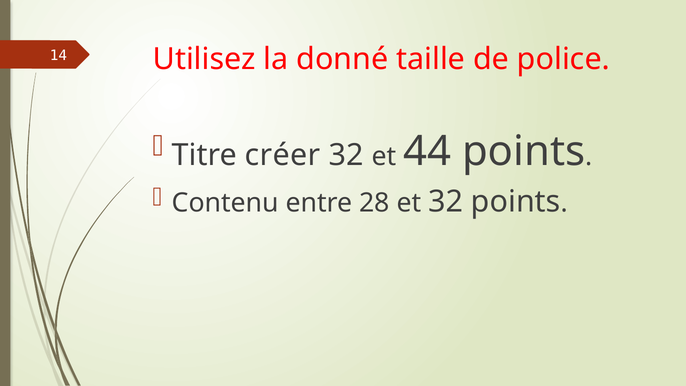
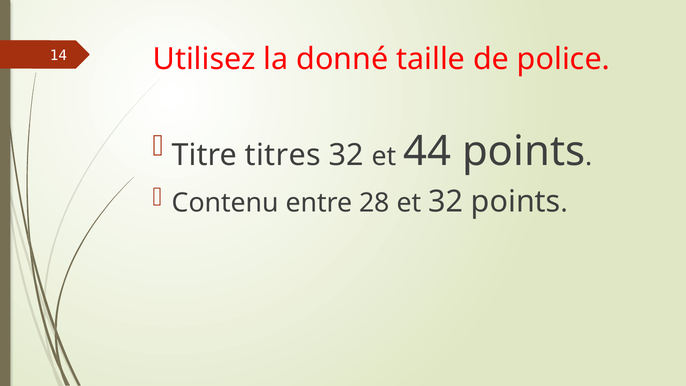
créer: créer -> titres (283, 155)
